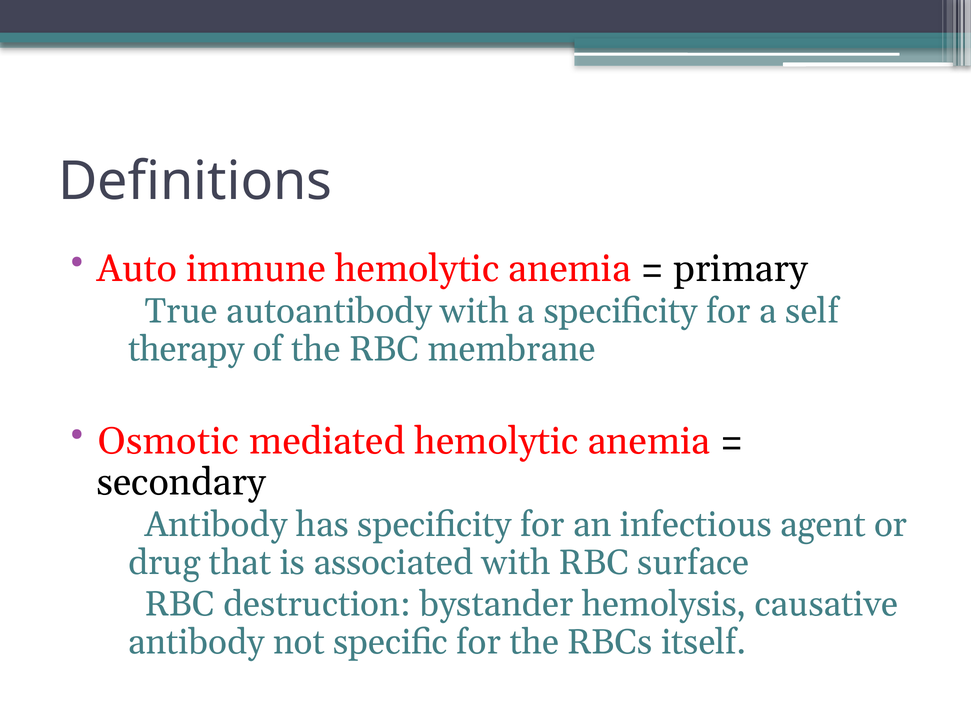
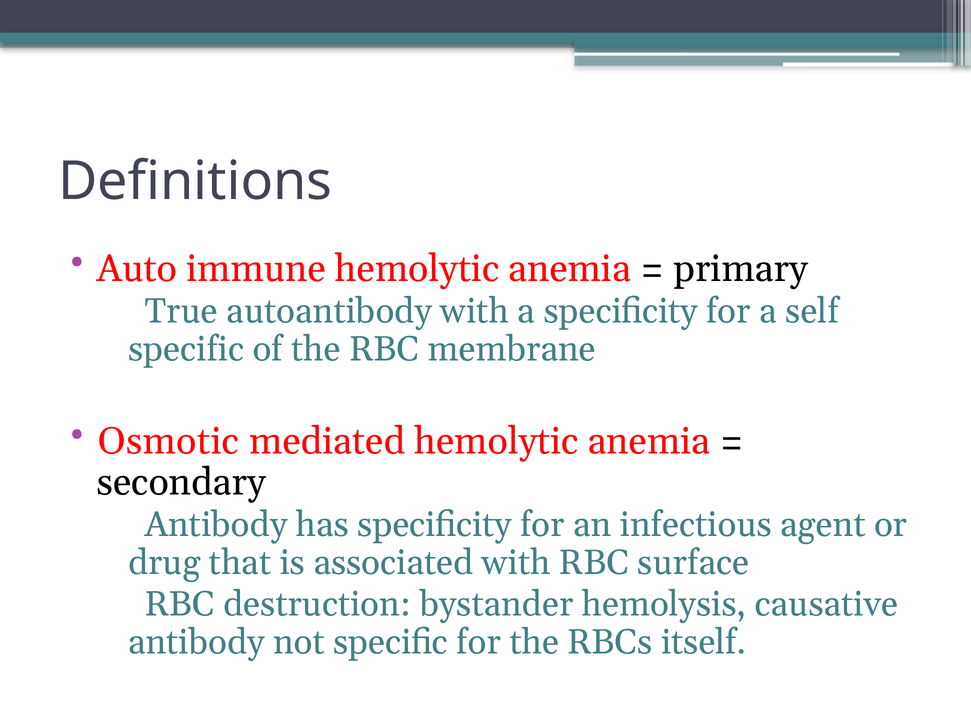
therapy: therapy -> specific (186, 349)
